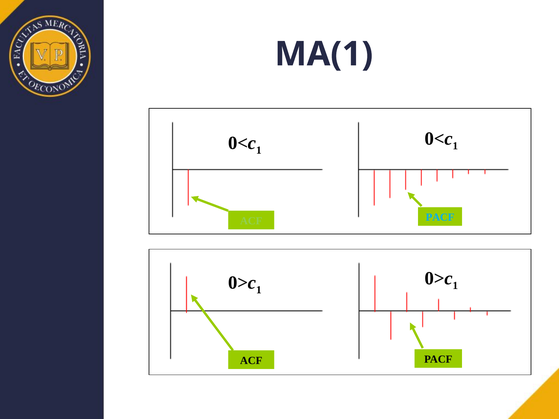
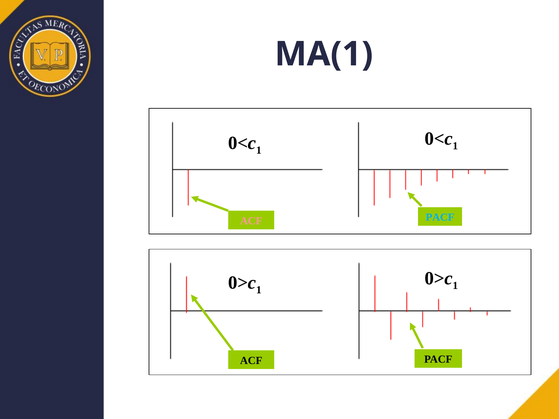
ACF colour: light green -> pink (251, 221)
